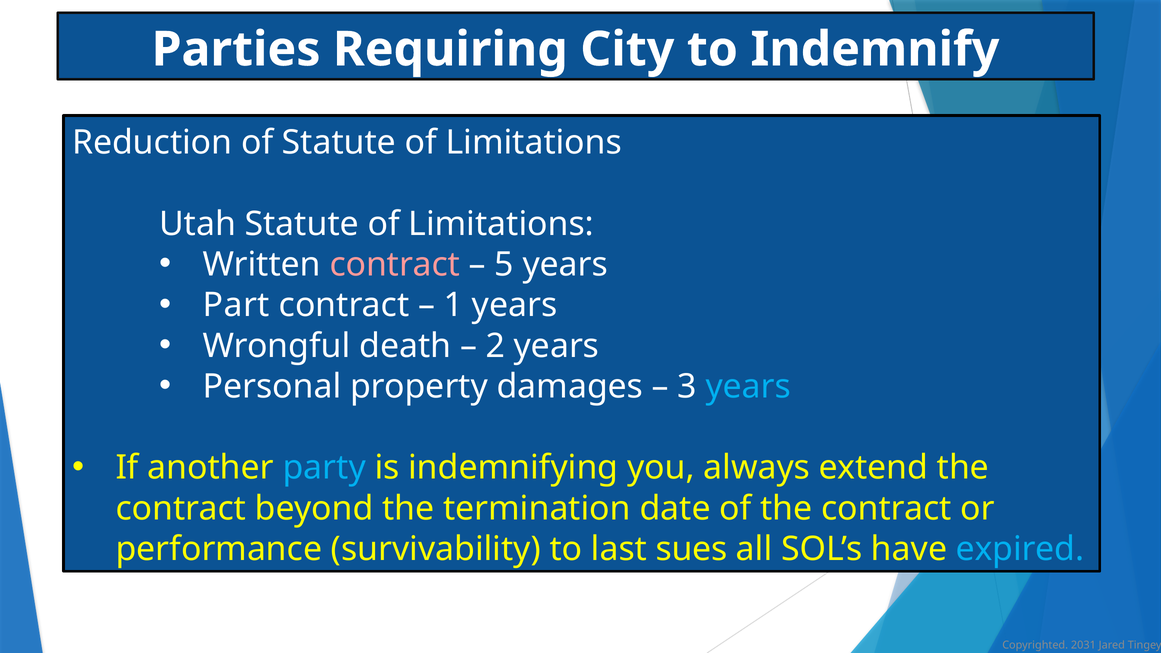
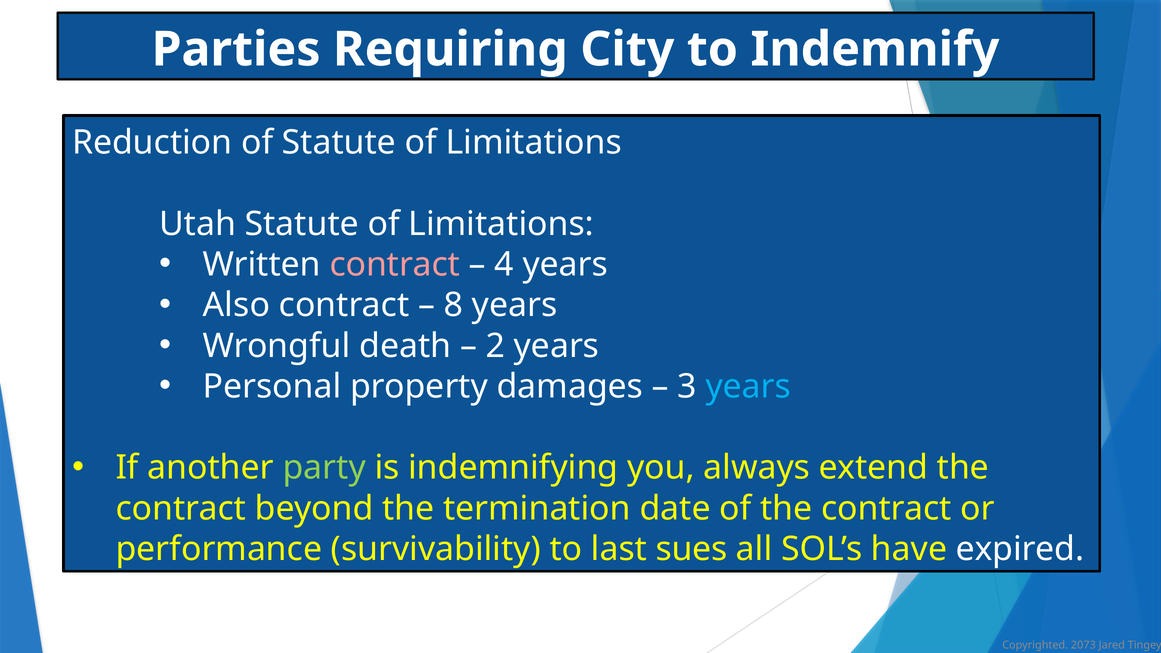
5: 5 -> 4 (504, 265)
Part: Part -> Also (236, 305)
1: 1 -> 8 (453, 305)
party colour: light blue -> light green (324, 468)
expired colour: light blue -> white (1020, 549)
2031: 2031 -> 2073 (1083, 645)
